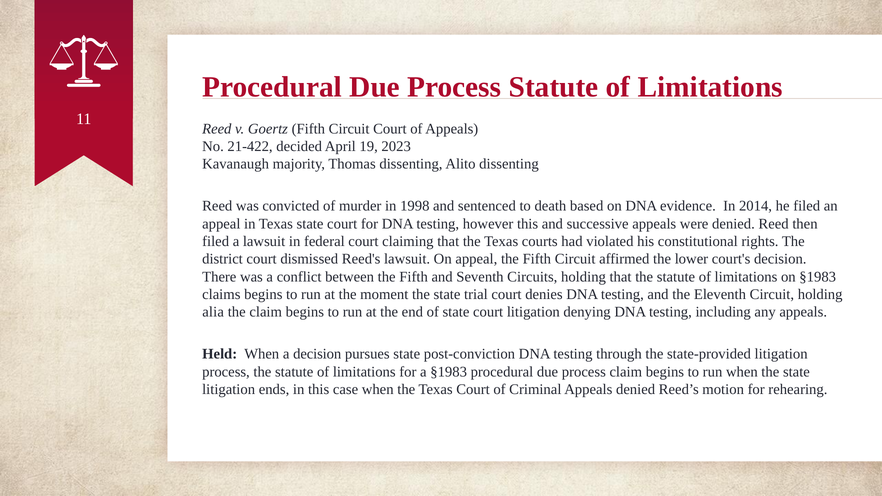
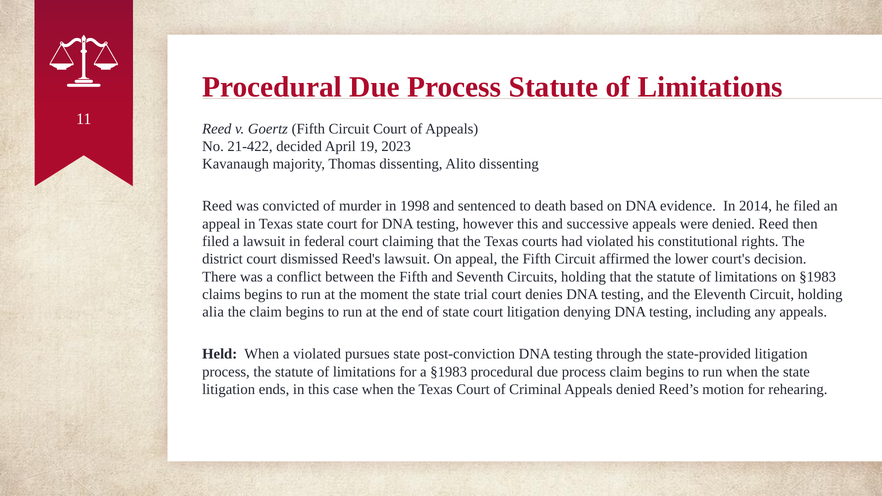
a decision: decision -> violated (317, 354)
